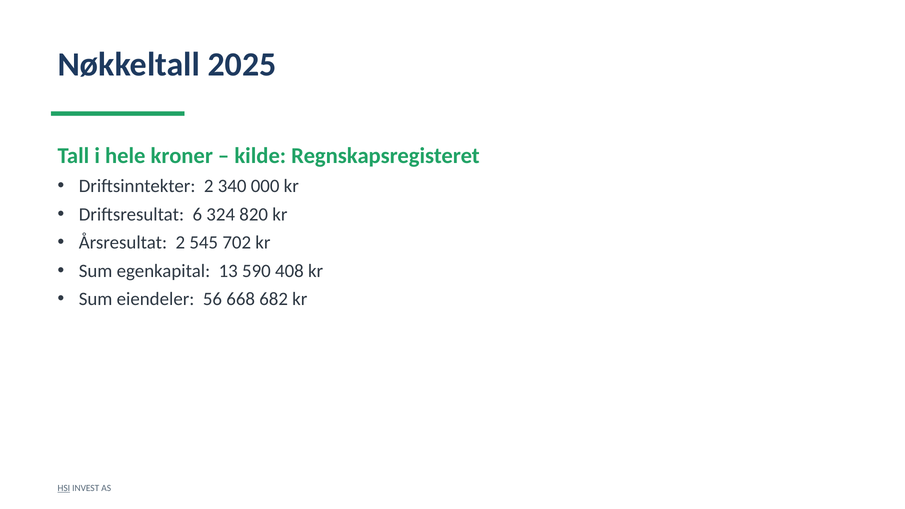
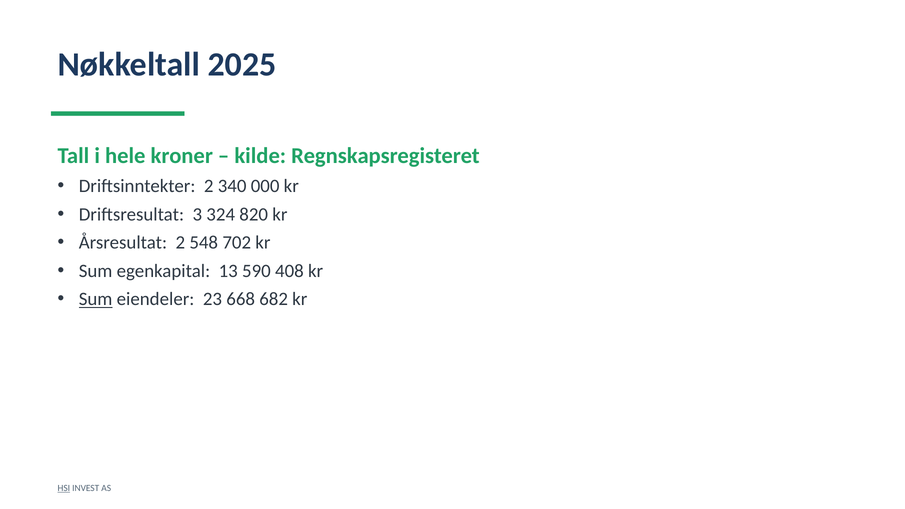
6: 6 -> 3 (197, 214)
545: 545 -> 548 (204, 243)
Sum underline: none -> present (96, 299)
56: 56 -> 23 (212, 299)
